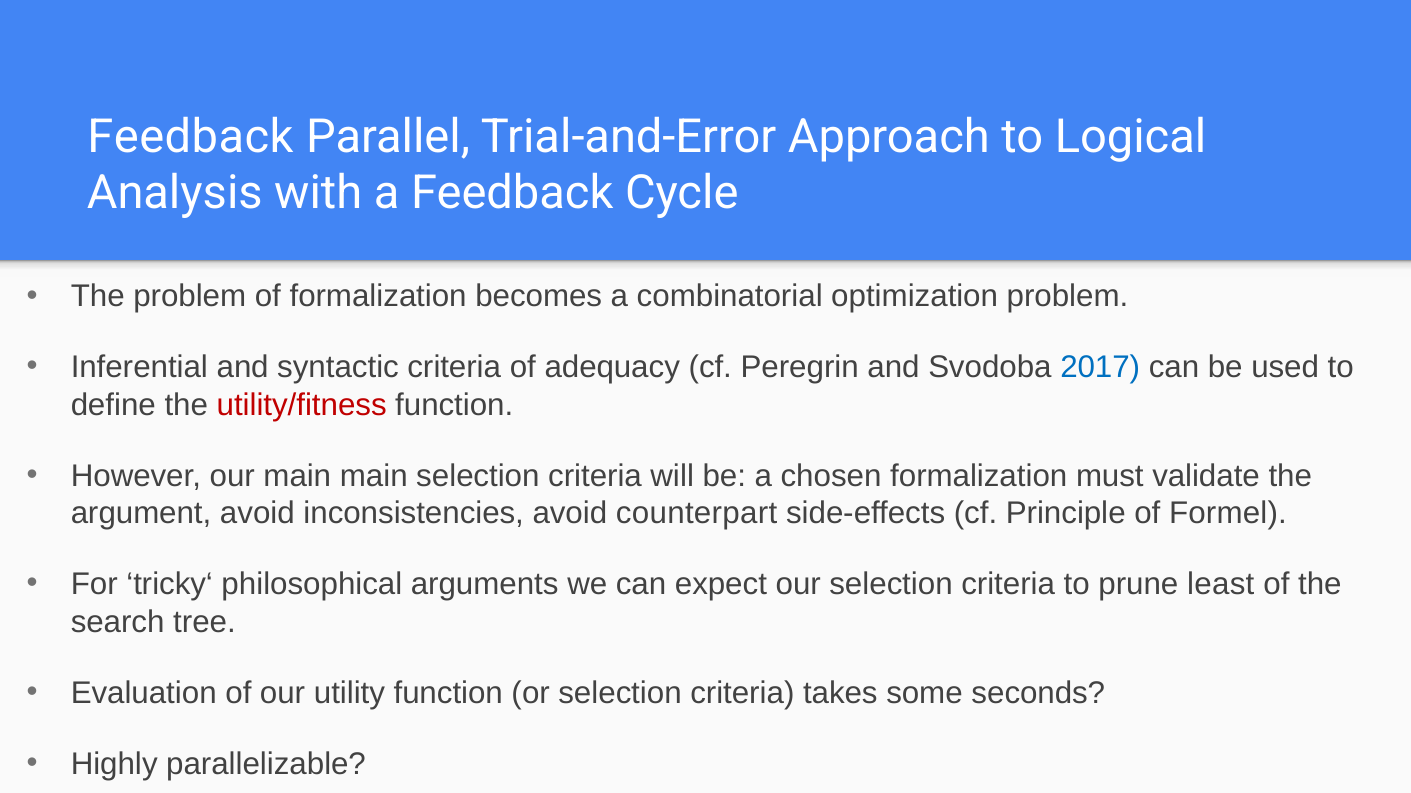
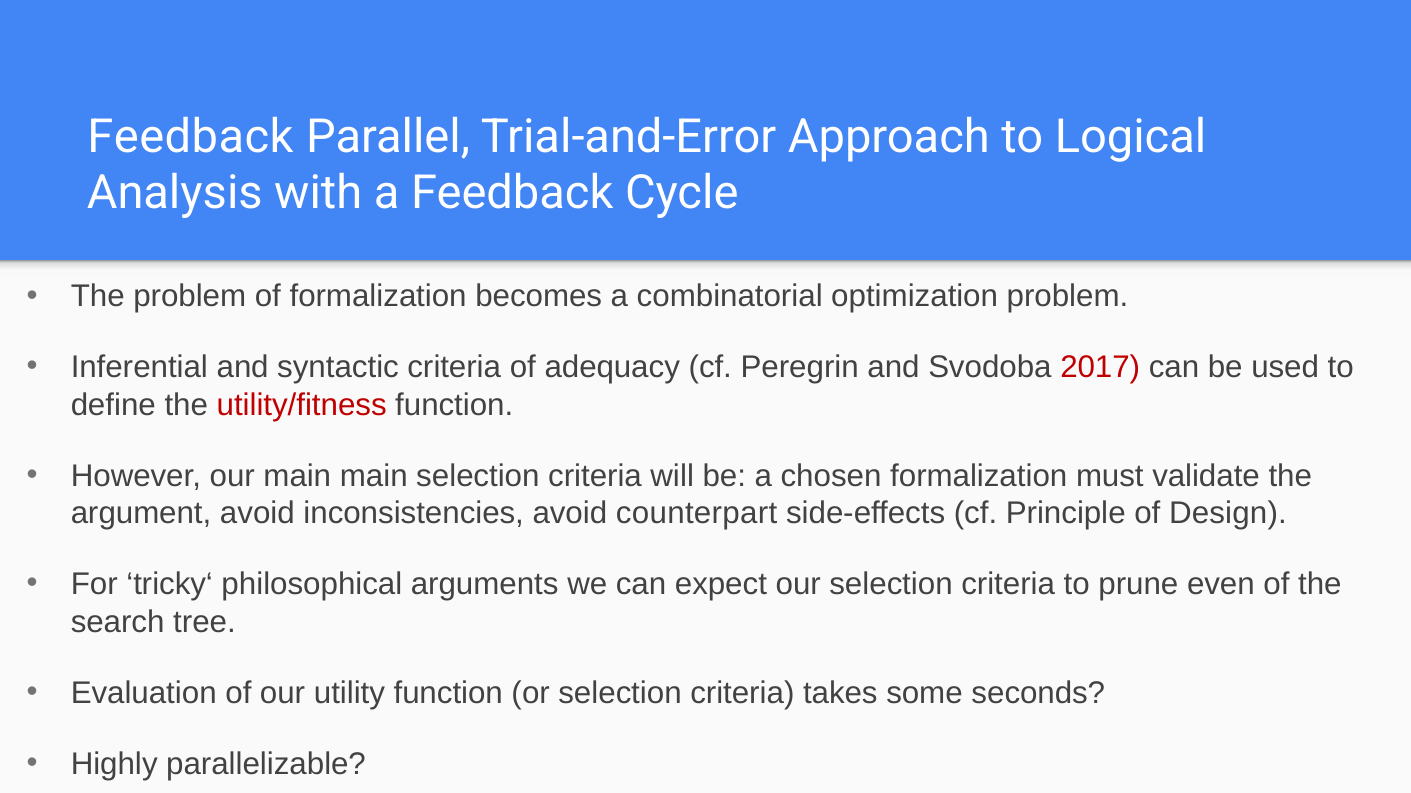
2017 colour: blue -> red (1100, 368)
Formel: Formel -> Design (1228, 514)
least: least -> even (1221, 585)
